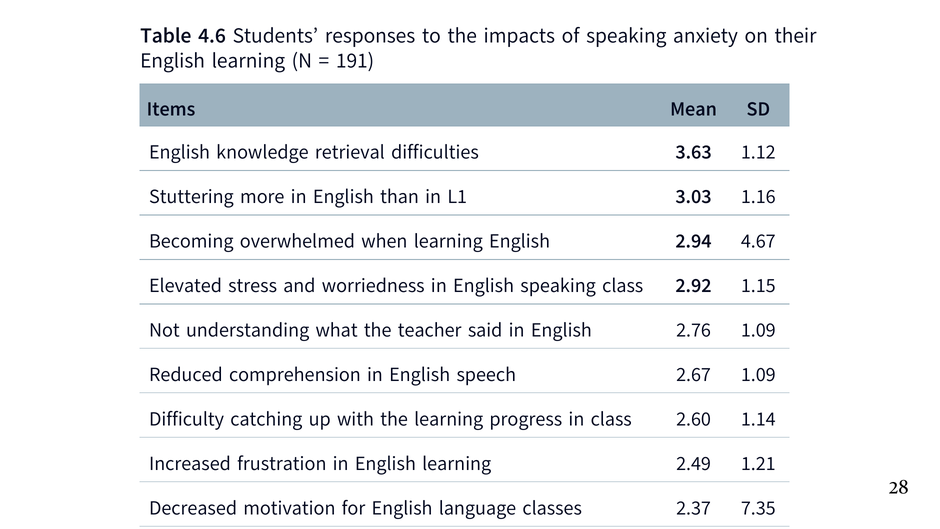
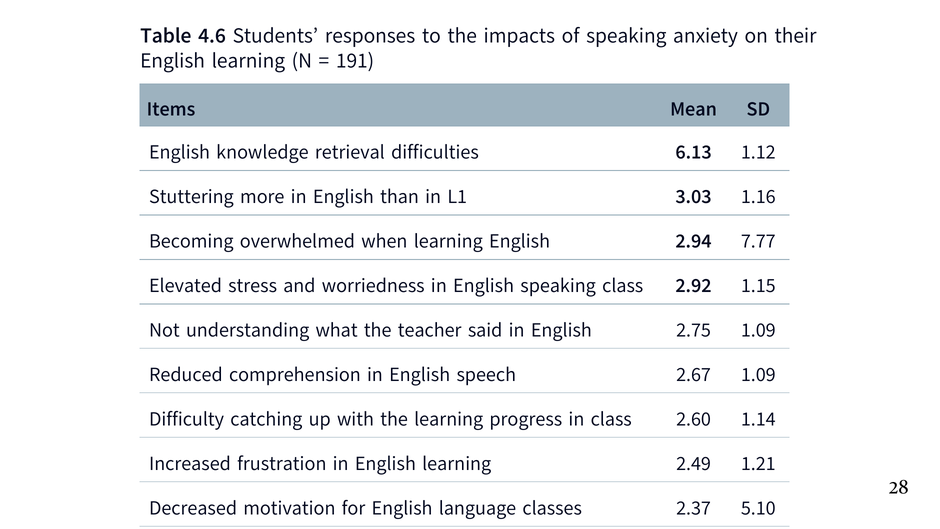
3.63: 3.63 -> 6.13 (694, 152)
4.67: 4.67 -> 7.77 (758, 241)
2.76: 2.76 -> 2.75 (694, 330)
7.35: 7.35 -> 5.10 (758, 508)
